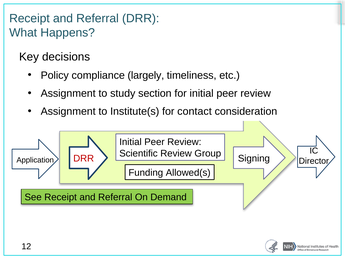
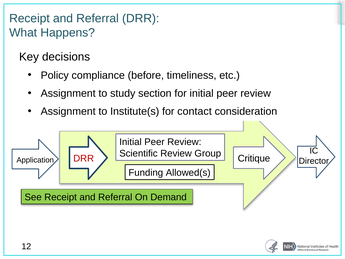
largely: largely -> before (146, 75)
Signing: Signing -> Critique (254, 158)
